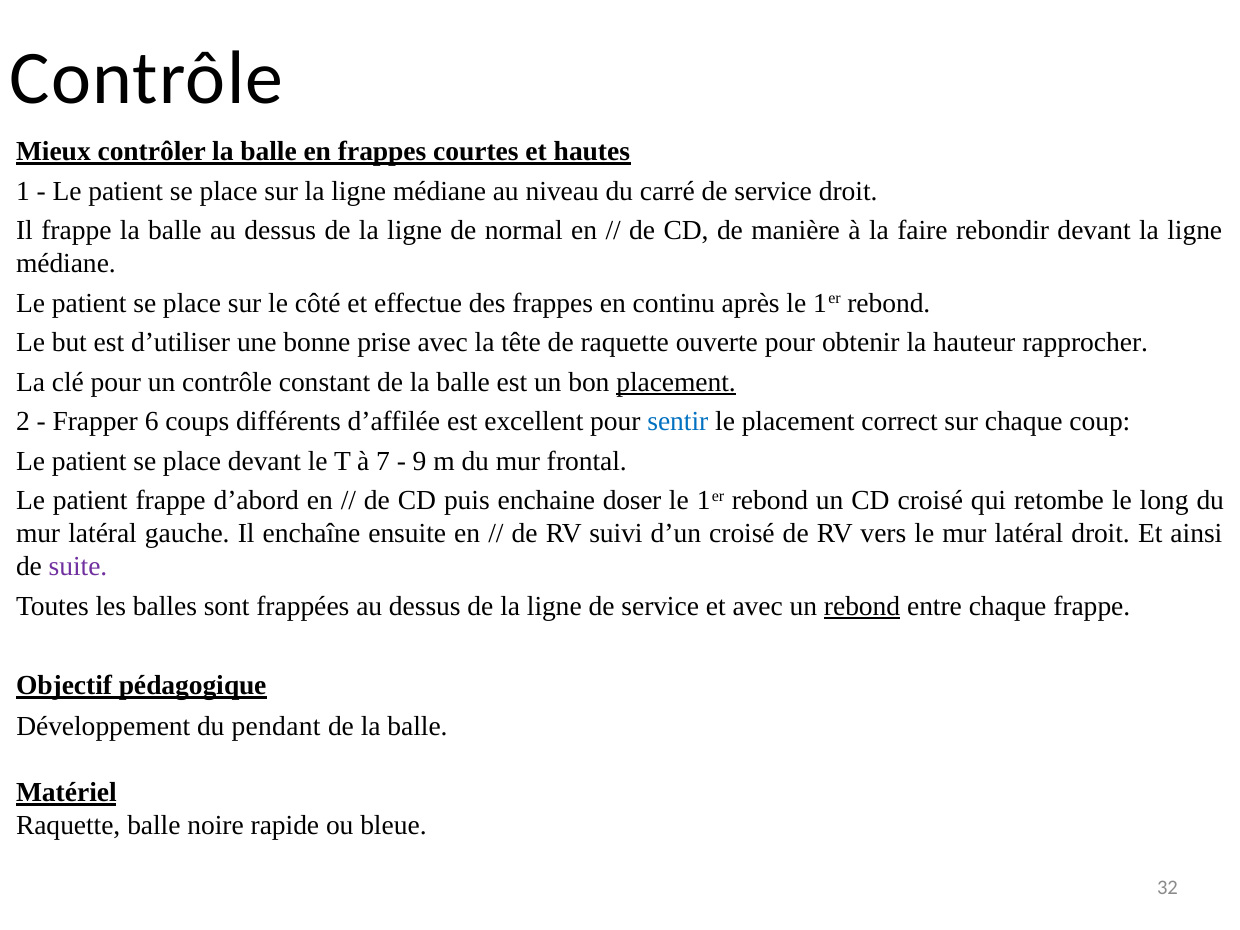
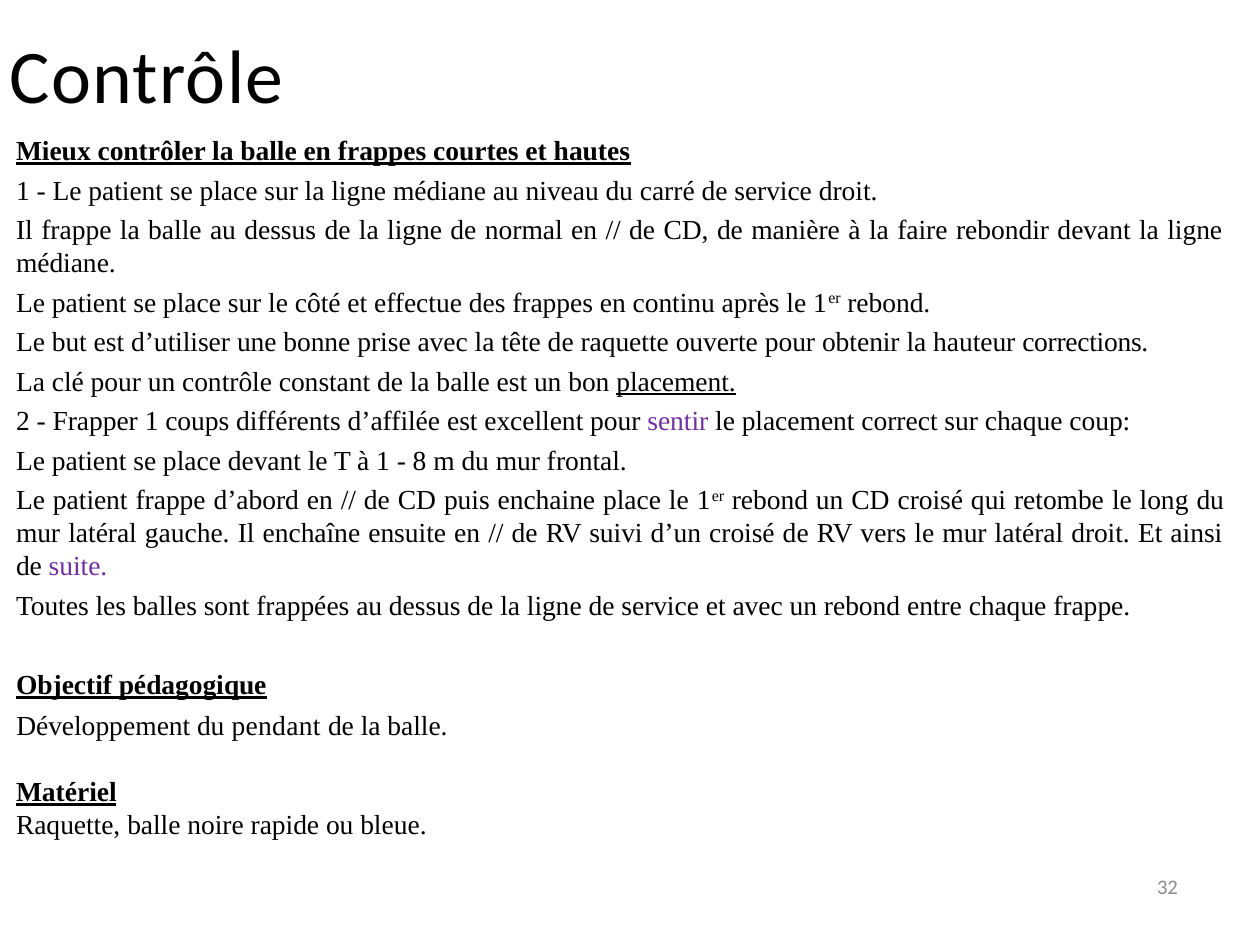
rapprocher: rapprocher -> corrections (1085, 343)
Frapper 6: 6 -> 1 (152, 422)
sentir colour: blue -> purple (678, 422)
à 7: 7 -> 1 (383, 461)
9: 9 -> 8 (420, 461)
enchaine doser: doser -> place (632, 501)
rebond underline: present -> none (862, 606)
